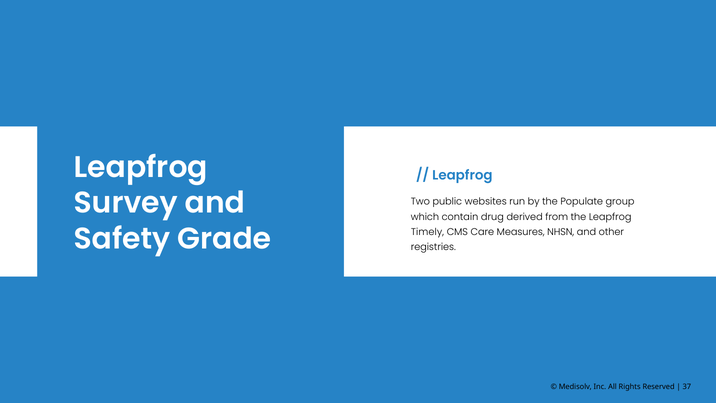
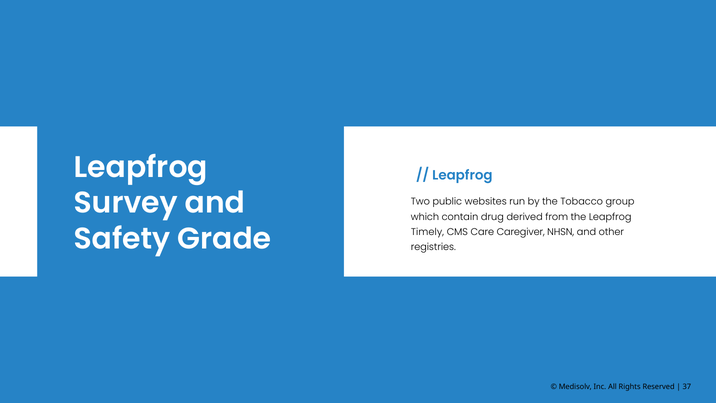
Populate: Populate -> Tobacco (582, 202)
Measures: Measures -> Caregiver (521, 232)
